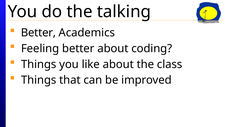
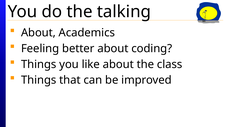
Better: Better -> About (38, 33)
